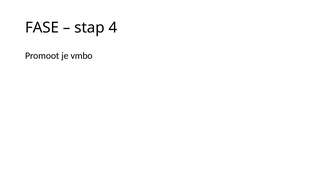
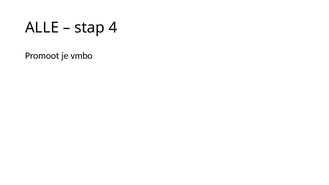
FASE: FASE -> ALLE (42, 28)
